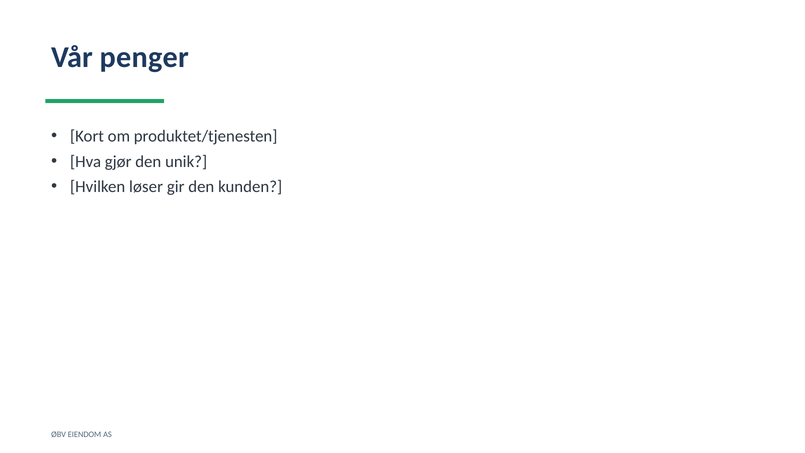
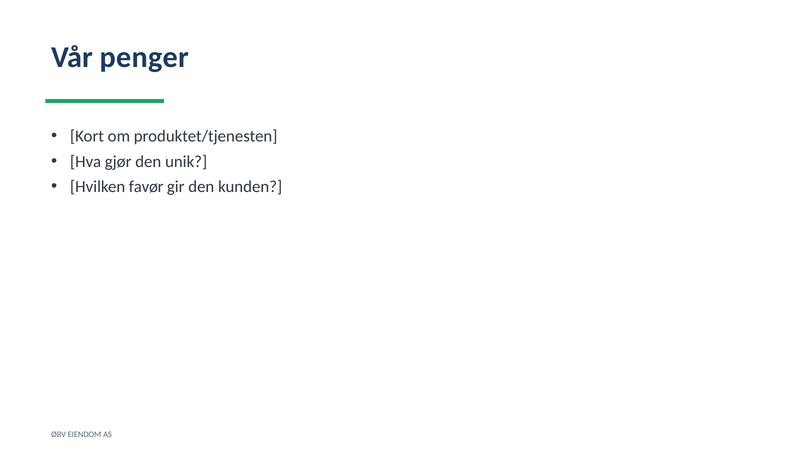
løser: løser -> favør (146, 187)
